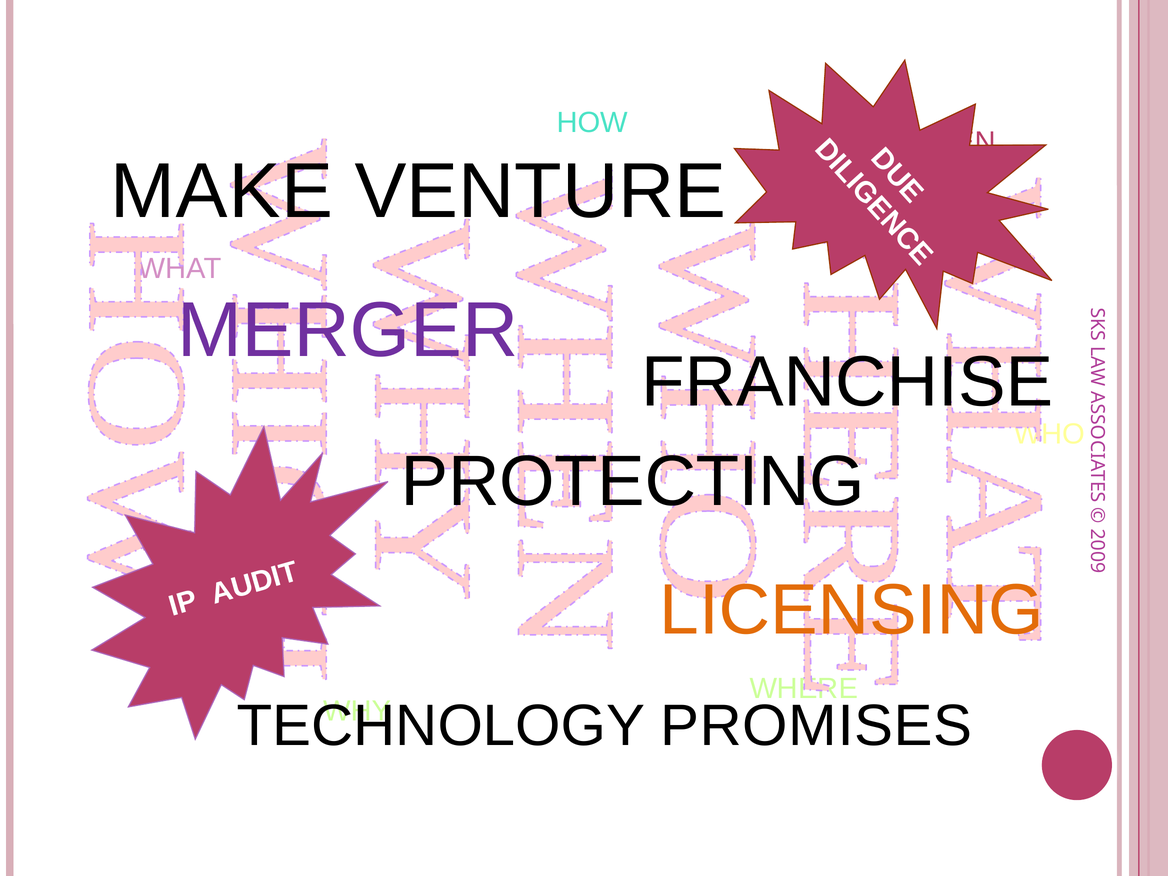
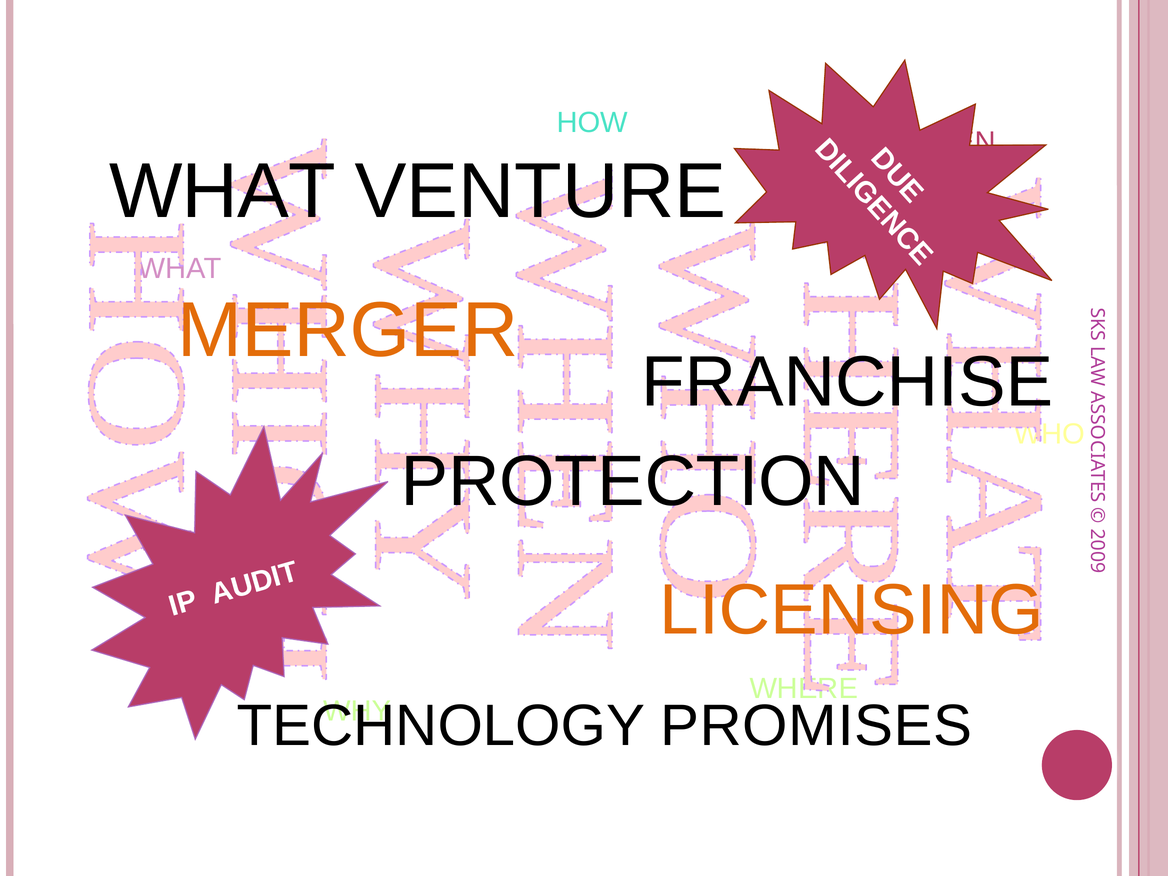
MAKE: MAKE -> WHAT (222, 192)
MERGER colour: purple -> orange (348, 330)
PROTECTING: PROTECTING -> PROTECTION (633, 482)
